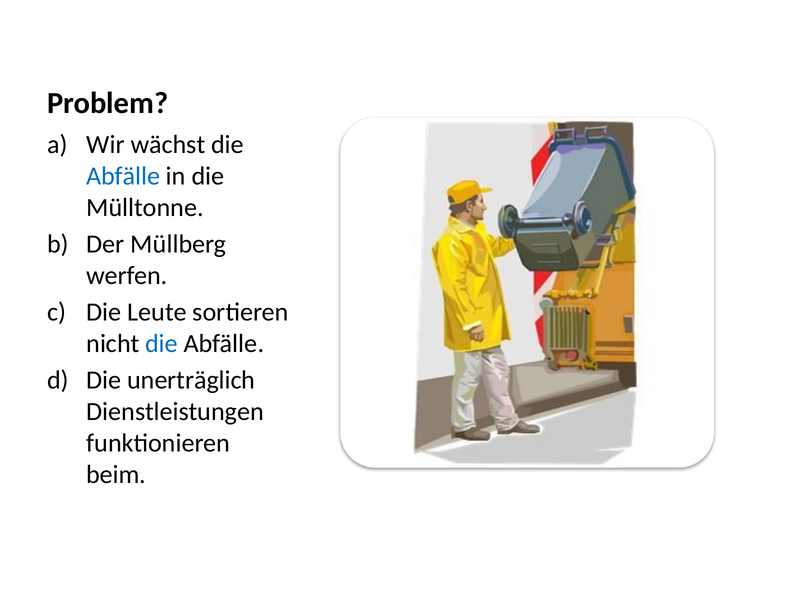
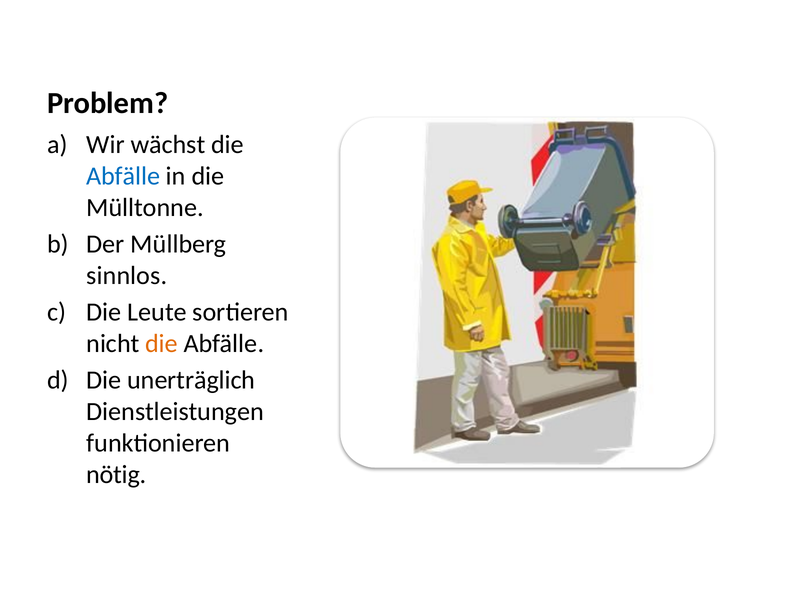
werfen: werfen -> sinnlos (127, 275)
die colour: blue -> orange (162, 343)
beim: beim -> nötig (116, 474)
